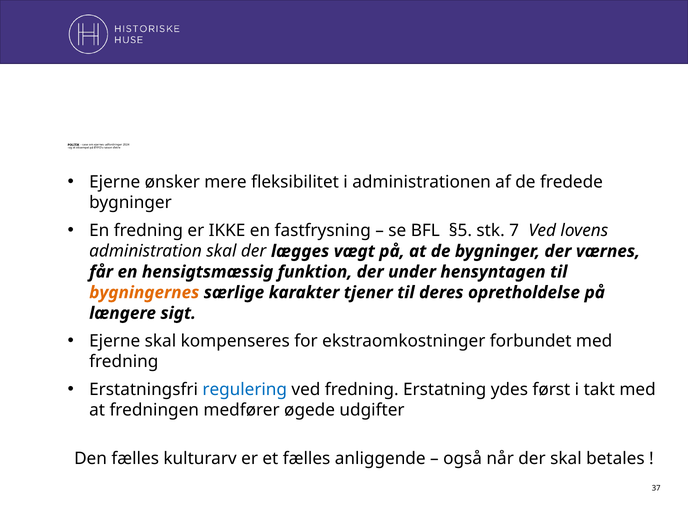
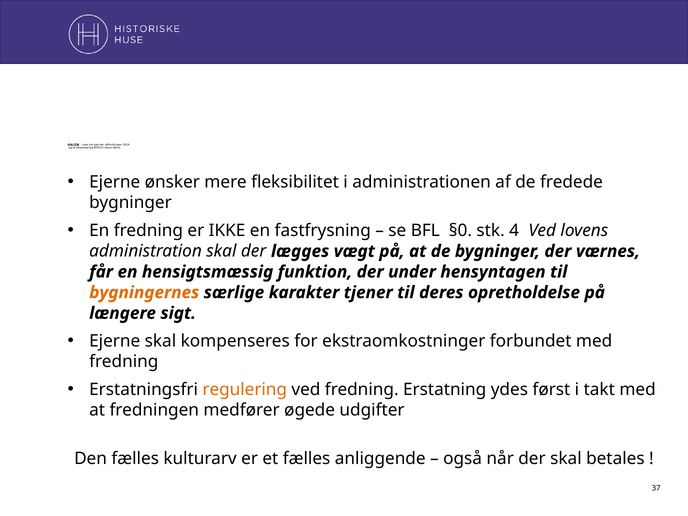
§5: §5 -> §0 (460, 231)
7: 7 -> 4 (514, 231)
regulering colour: blue -> orange (245, 389)
